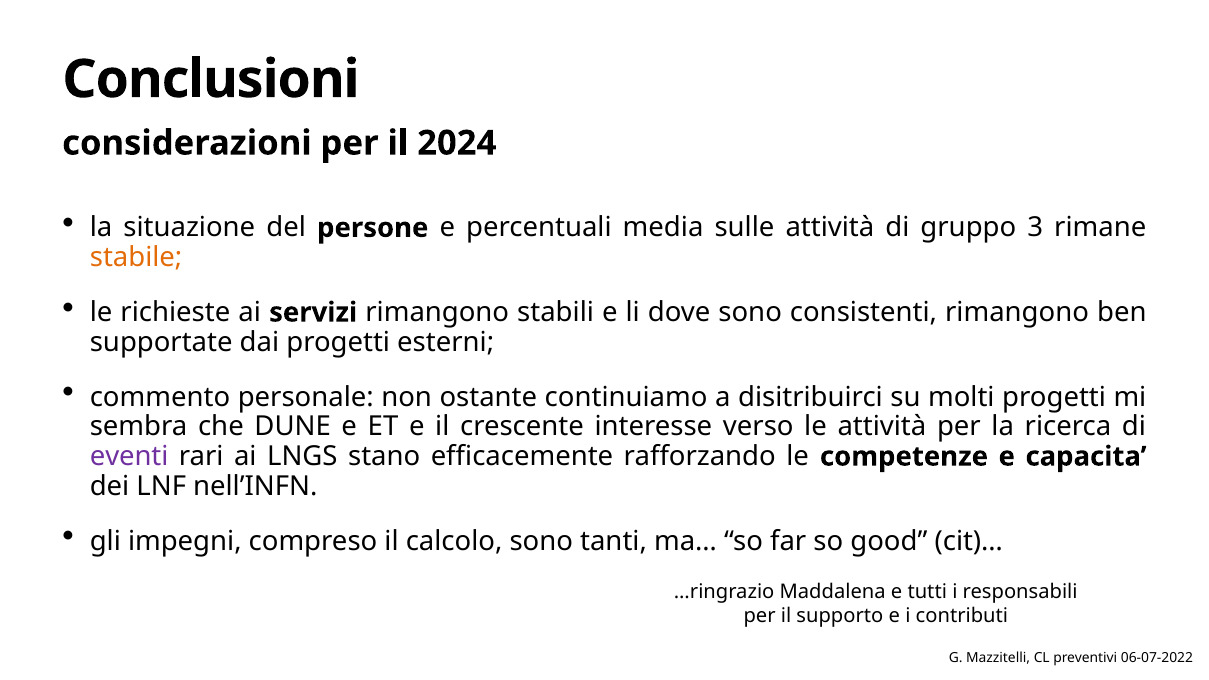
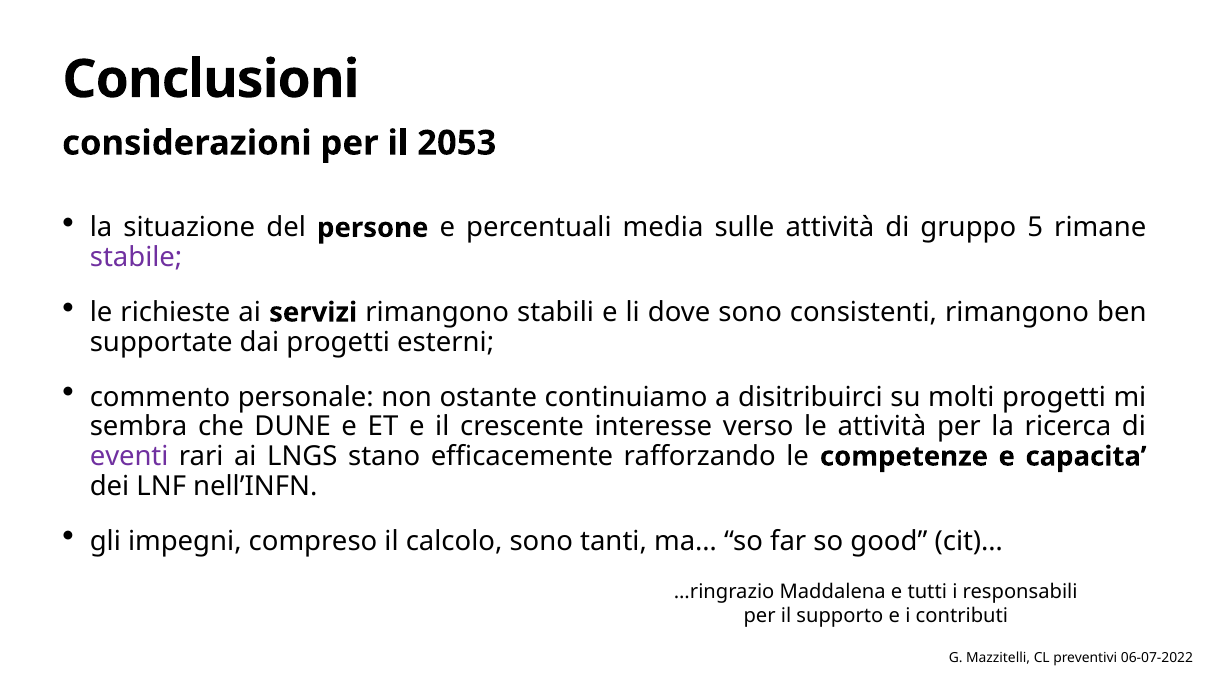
2024: 2024 -> 2053 (457, 143)
3: 3 -> 5 (1035, 228)
stabile colour: orange -> purple (136, 258)
